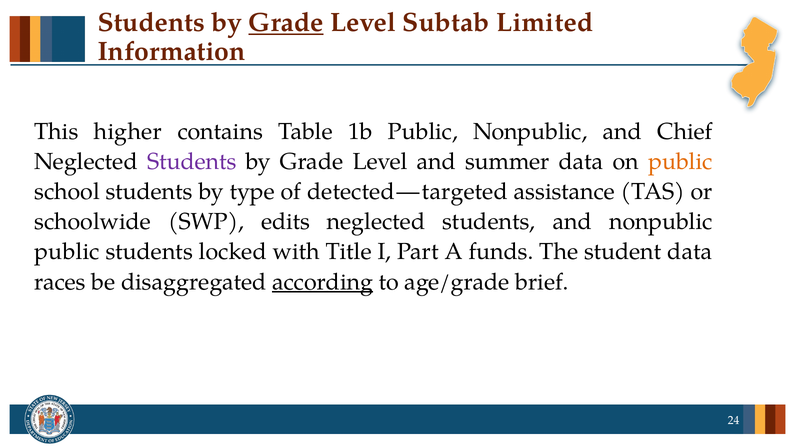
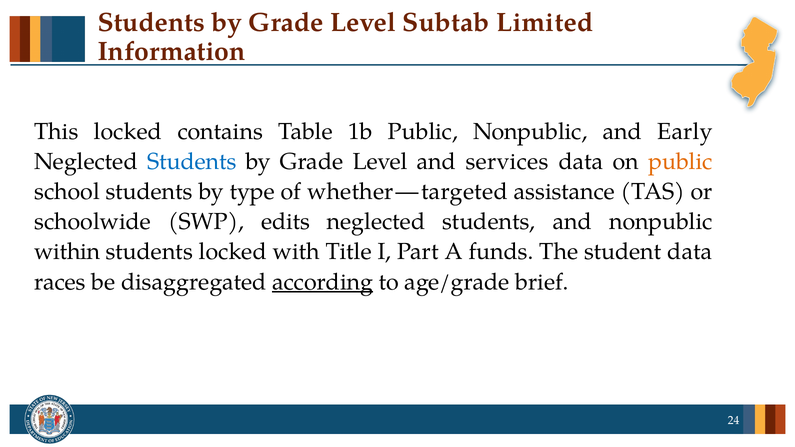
Grade underline: present -> none (286, 23)
This higher: higher -> locked (128, 132)
Chief: Chief -> Early (685, 132)
Students colour: purple -> blue (192, 162)
summer: summer -> services (507, 162)
detected―targeted: detected―targeted -> whether―targeted (407, 192)
public: public -> within (67, 252)
